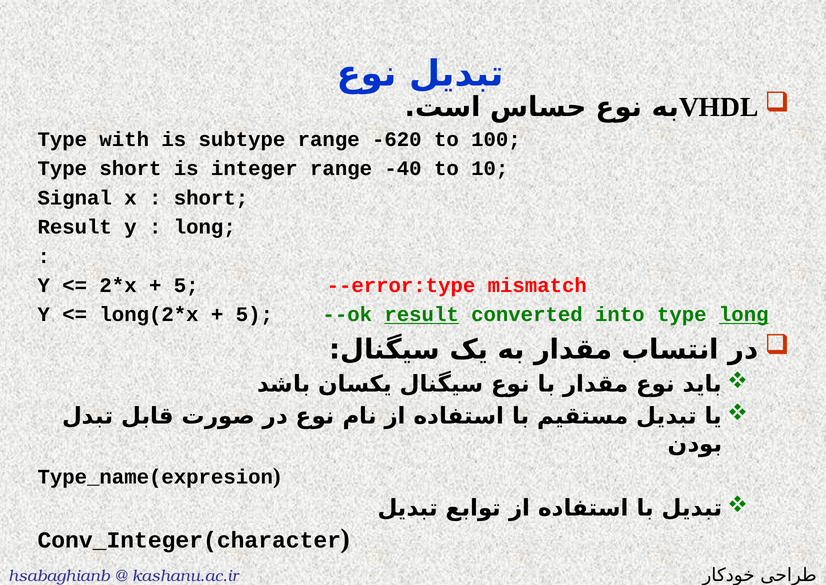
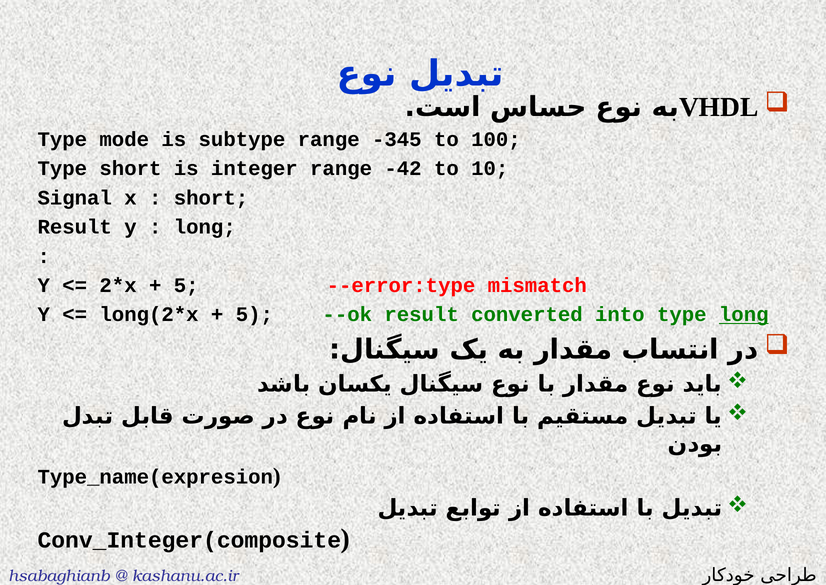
with: with -> mode (124, 140)
-620: -620 -> -345 (397, 140)
-40: -40 -> -42 (403, 169)
result underline: present -> none (422, 315)
Conv_Integer(character: Conv_Integer(character -> Conv_Integer(composite (189, 541)
